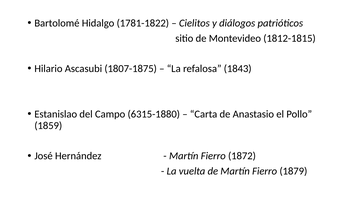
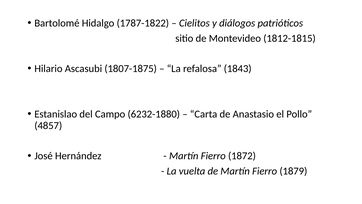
1781-1822: 1781-1822 -> 1787-1822 (143, 23)
6315-1880: 6315-1880 -> 6232-1880 (154, 114)
1859: 1859 -> 4857 (48, 125)
